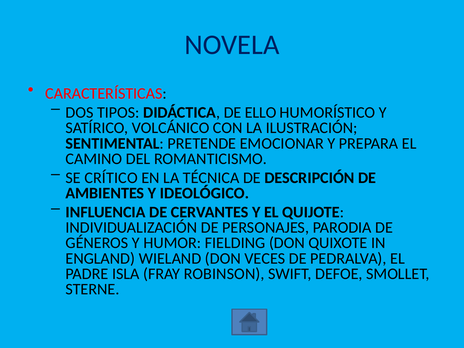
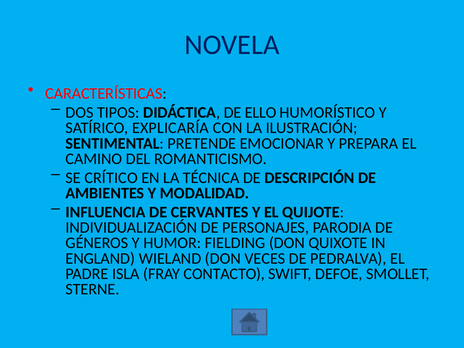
VOLCÁNICO: VOLCÁNICO -> EXPLICARÍA (171, 128)
IDEOLÓGICO: IDEOLÓGICO -> MODALIDAD (205, 193)
ROBINSON: ROBINSON -> CONTACTO (224, 274)
